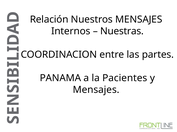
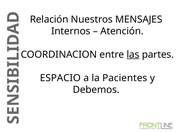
Nuestras: Nuestras -> Atención (122, 31)
las underline: none -> present (133, 55)
PANAMA: PANAMA -> ESPACIO (60, 78)
Mensajes: Mensajes -> Debemos (96, 90)
